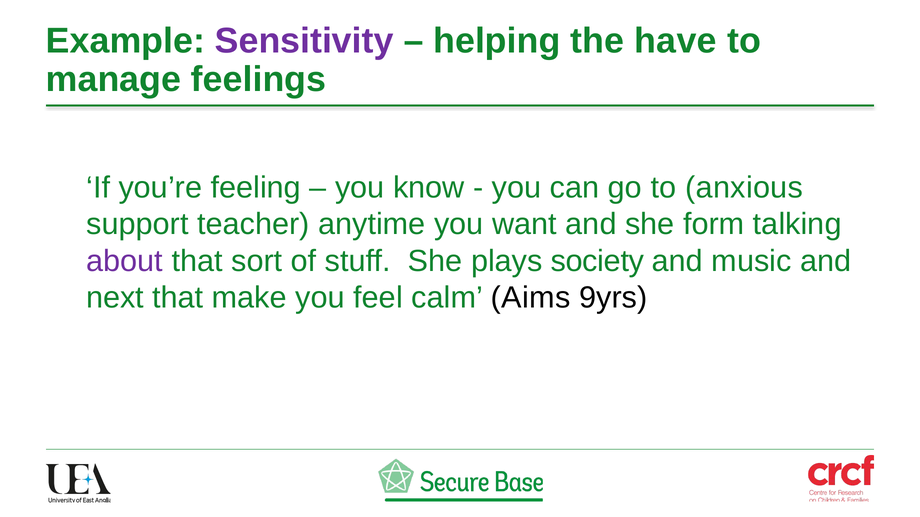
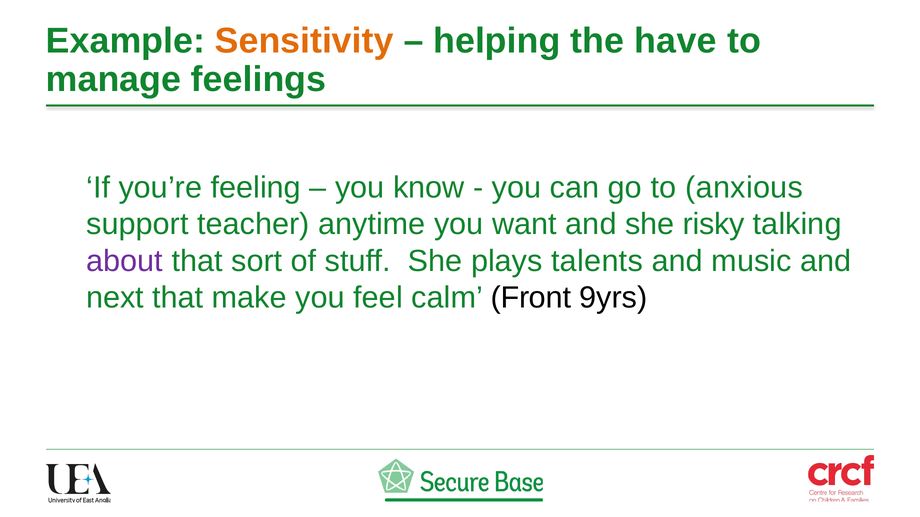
Sensitivity colour: purple -> orange (304, 41)
form: form -> risky (714, 225)
society: society -> talents (597, 261)
Aims: Aims -> Front (531, 298)
